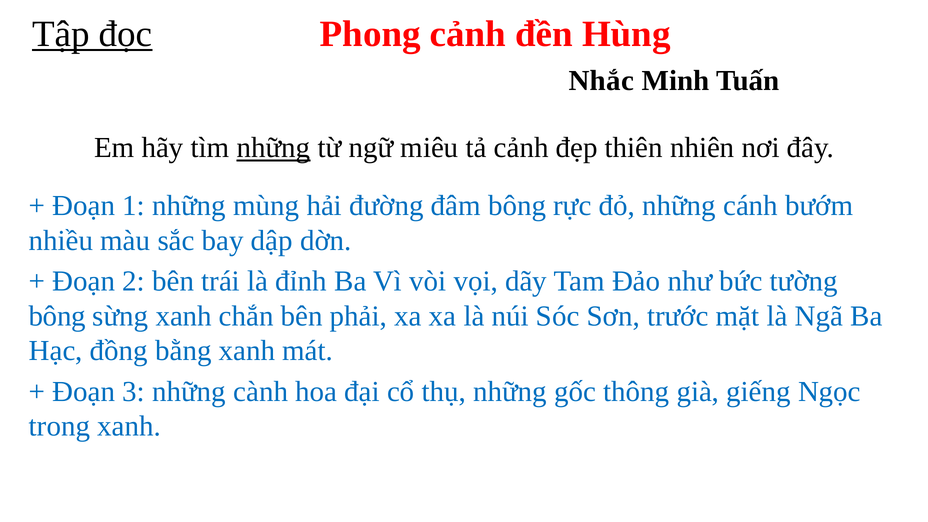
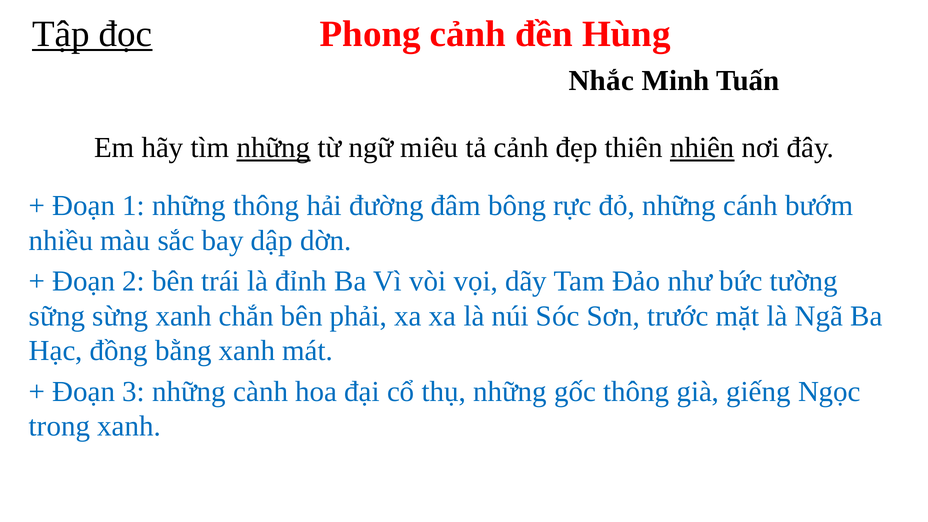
nhiên underline: none -> present (702, 148)
những mùng: mùng -> thông (266, 206)
bông: bông -> sững (57, 316)
